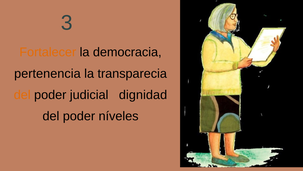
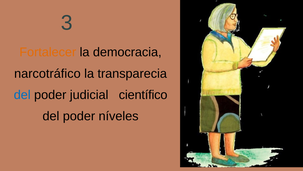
pertenencia: pertenencia -> narcotráfico (47, 73)
del colour: orange -> blue (22, 95)
dignidad: dignidad -> científico (143, 95)
